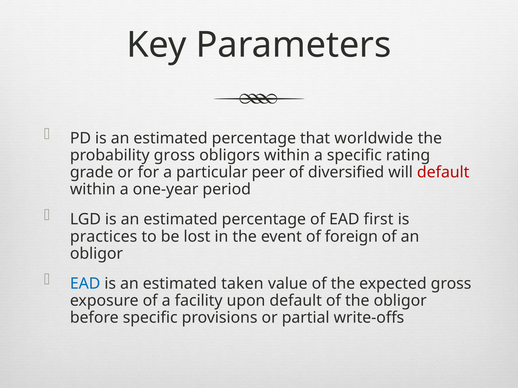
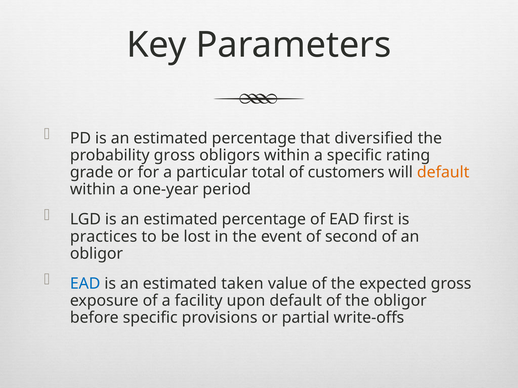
worldwide: worldwide -> diversified (374, 138)
peer: peer -> total (268, 173)
diversified: diversified -> customers (346, 173)
default colour: red -> orange (443, 173)
foreign: foreign -> second (351, 237)
